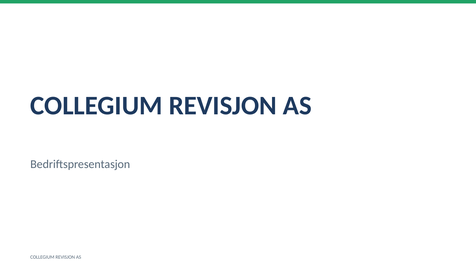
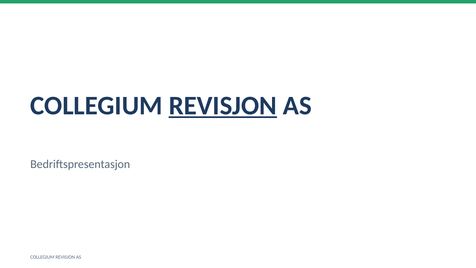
REVISJON underline: none -> present (223, 106)
